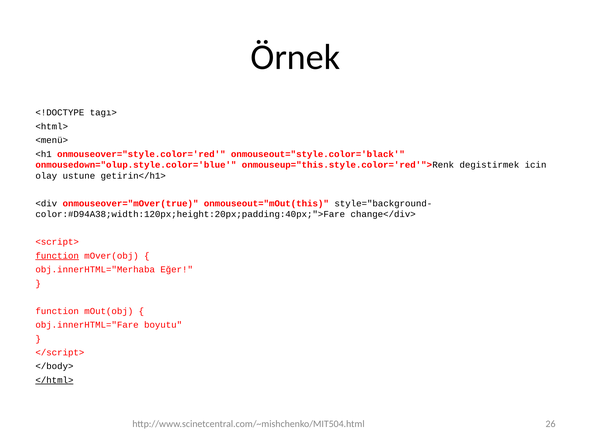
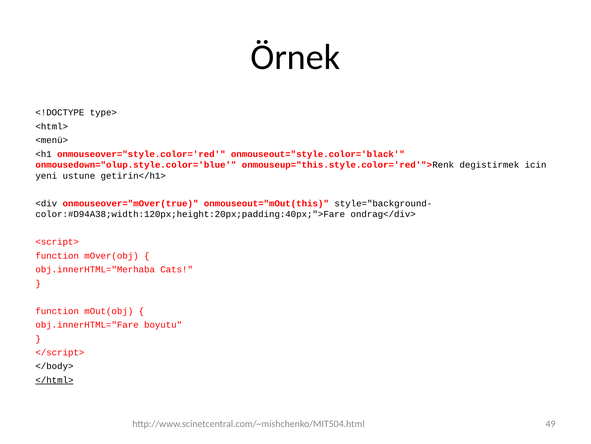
tagı>: tagı> -> type> (103, 112)
olay: olay -> yeni (46, 176)
change</div>: change</div> -> ondrag</div> (383, 214)
function underline: present -> none (57, 255)
Eğer: Eğer -> Cats (177, 269)
26: 26 -> 49 (551, 423)
